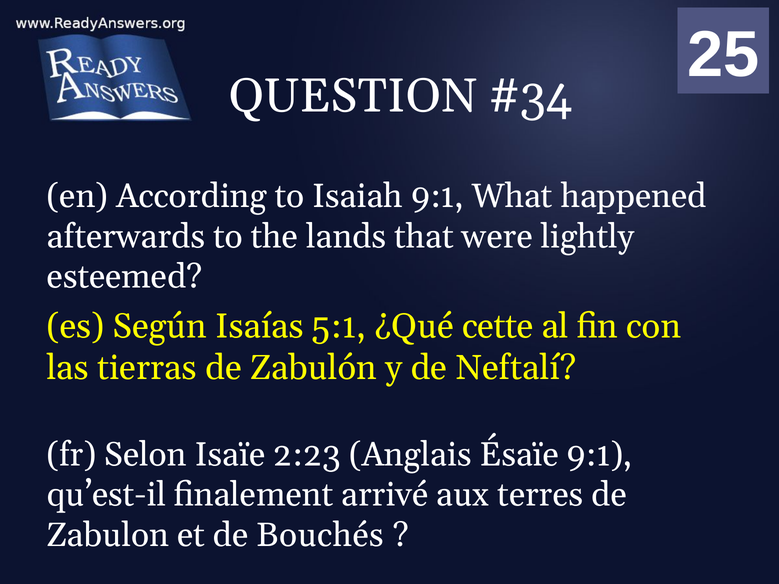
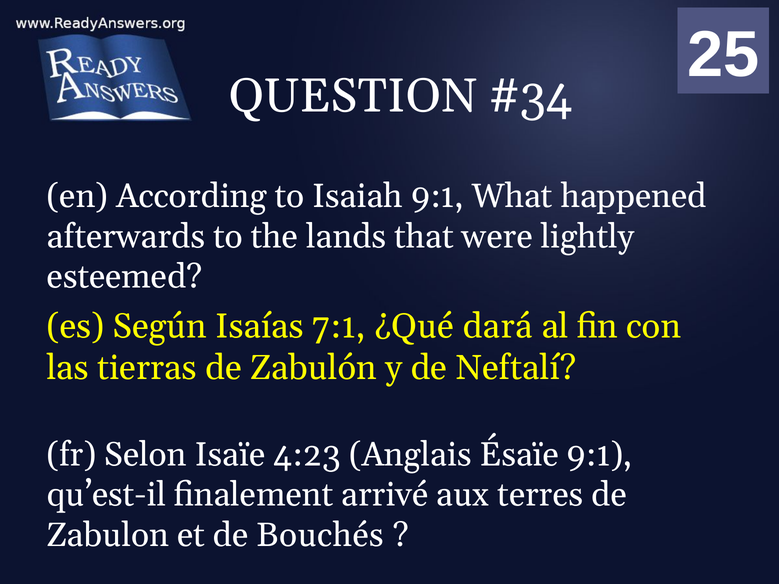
5:1: 5:1 -> 7:1 (339, 326)
cette: cette -> dará (498, 326)
2:23: 2:23 -> 4:23 (307, 455)
